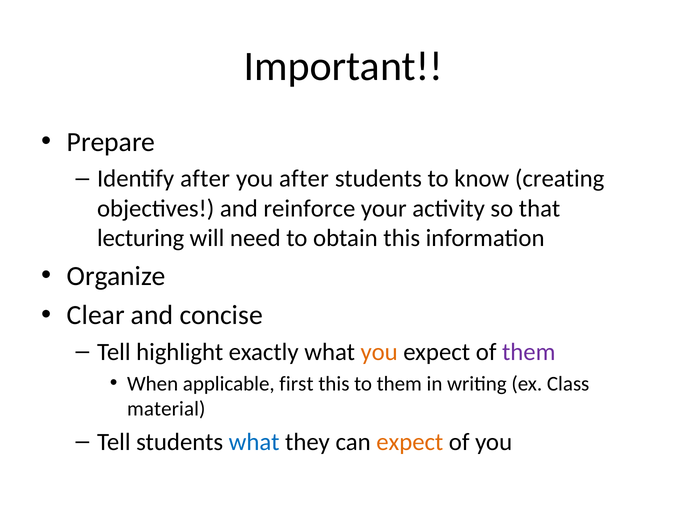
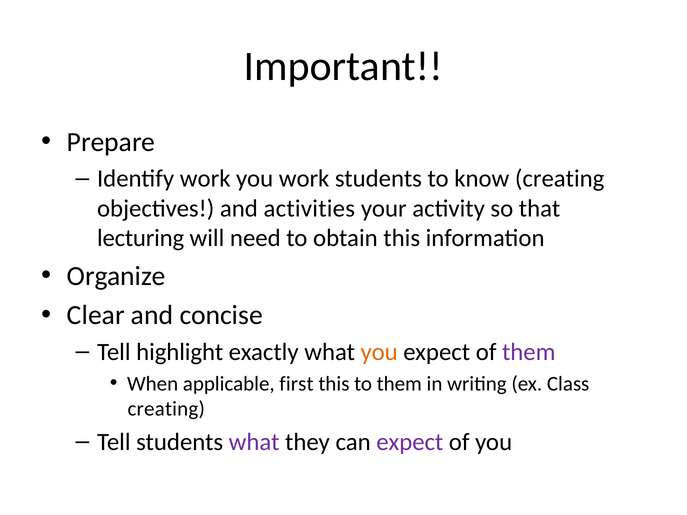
Identify after: after -> work (205, 179)
you after: after -> work (304, 179)
reinforce: reinforce -> activities (309, 209)
material: material -> creating (166, 409)
what colour: blue -> purple (254, 442)
expect colour: orange -> purple (410, 442)
